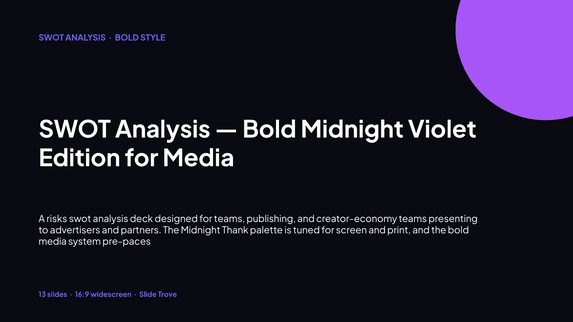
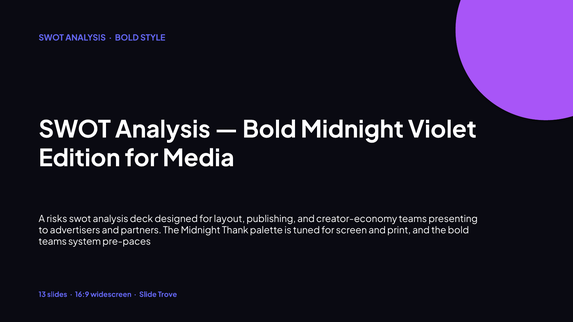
for teams: teams -> layout (229, 219)
media: media -> teams (53, 242)
